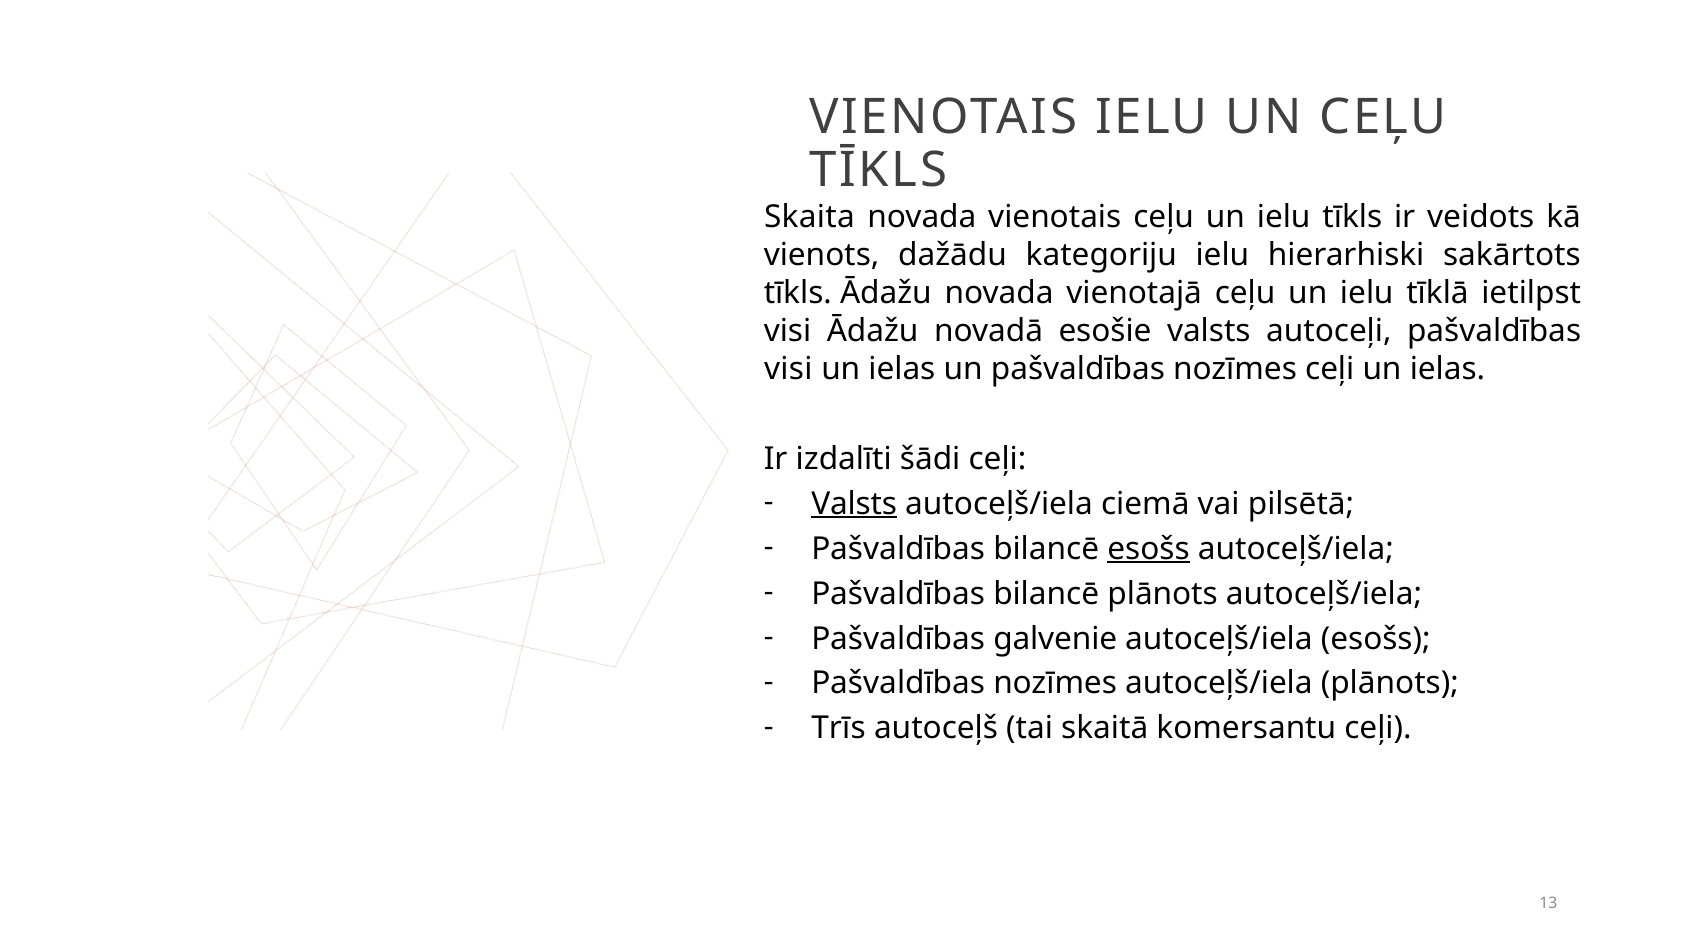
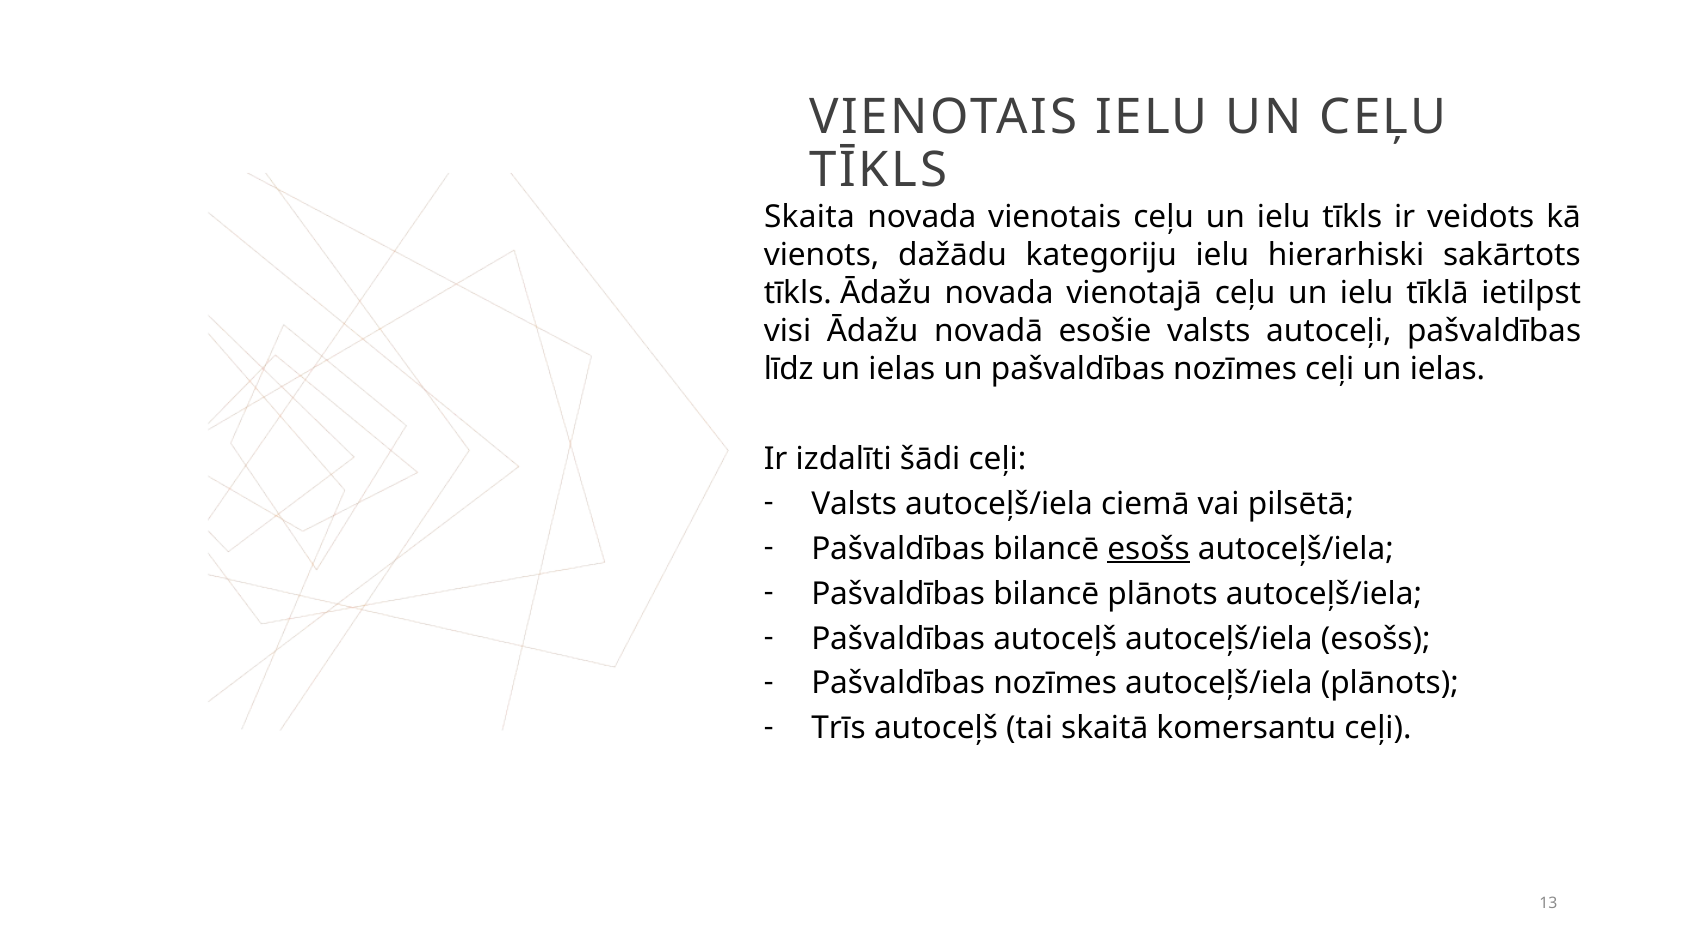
visi: visi -> līdz (789, 369)
Valsts underline: present -> none (854, 504)
Pašvaldības galvenie: galvenie -> autoceļš (1055, 639)
